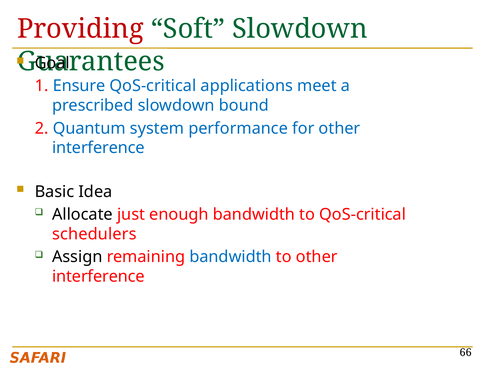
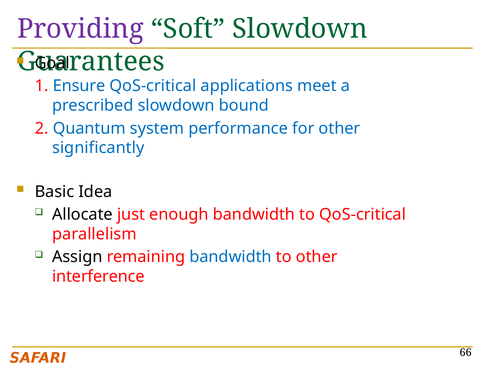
Providing colour: red -> purple (80, 29)
interference: interference -> significantly (98, 148)
schedulers: schedulers -> parallelism (94, 234)
